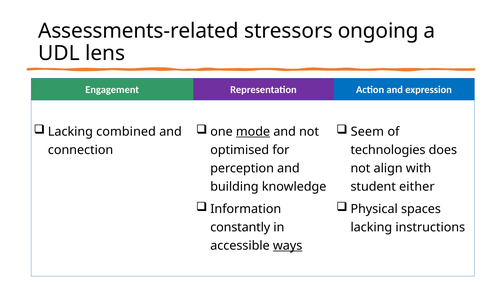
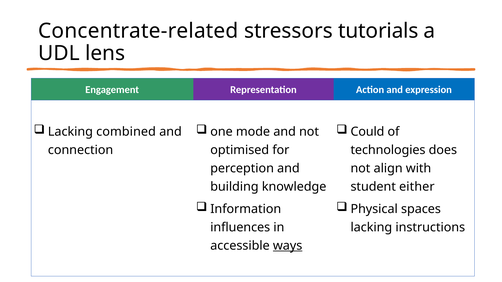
Assessments-related: Assessments-related -> Concentrate-related (138, 31)
ongoing: ongoing -> tutorials (378, 31)
mode underline: present -> none (253, 132)
Seem: Seem -> Could (367, 132)
constantly: constantly -> influences (240, 228)
